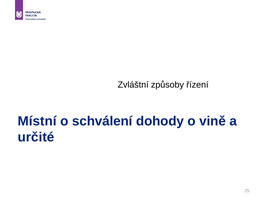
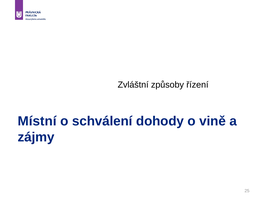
určité: určité -> zájmy (36, 137)
